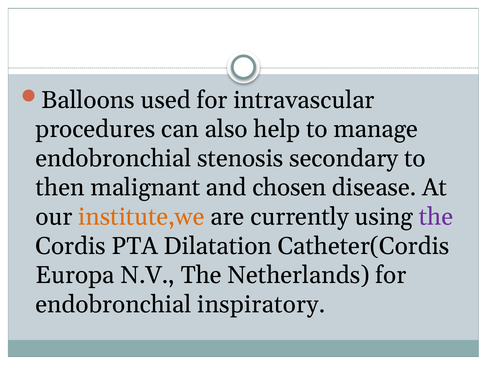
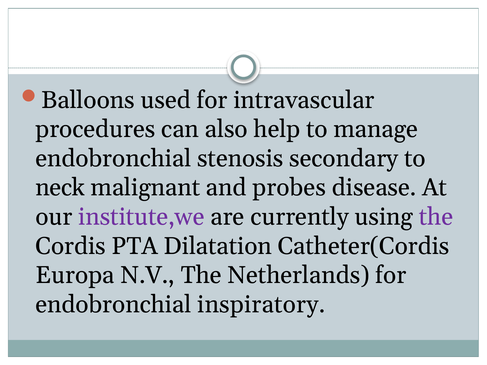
then: then -> neck (60, 188)
chosen: chosen -> probes (289, 188)
institute,we colour: orange -> purple (141, 217)
